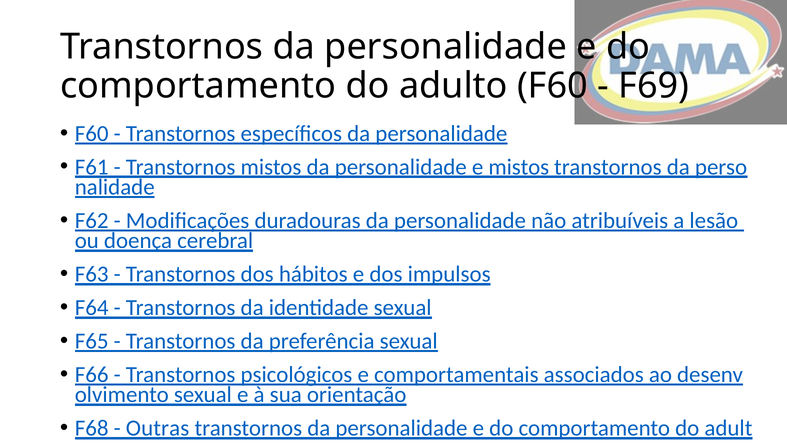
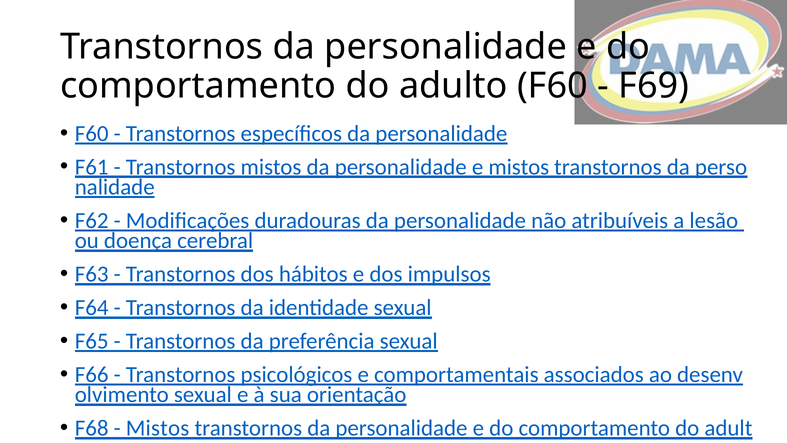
Outras: Outras -> Mistos (158, 428)
